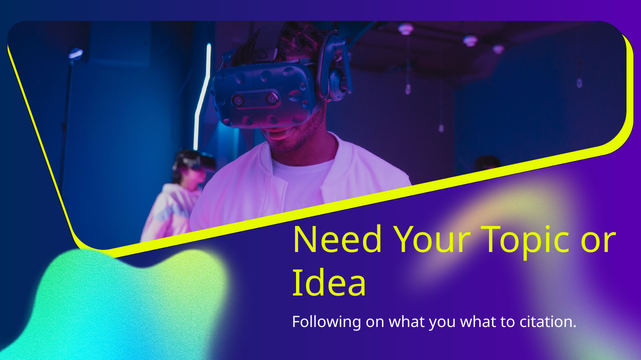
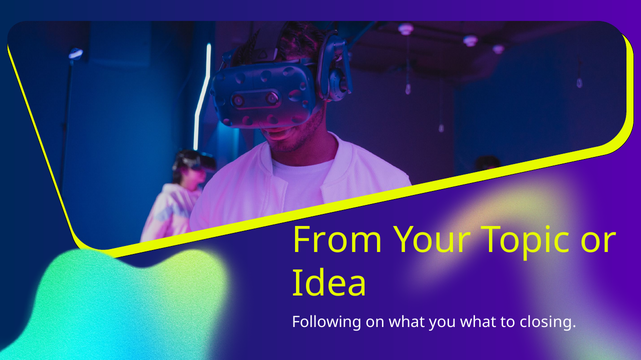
Need: Need -> From (338, 240)
citation: citation -> closing (548, 323)
